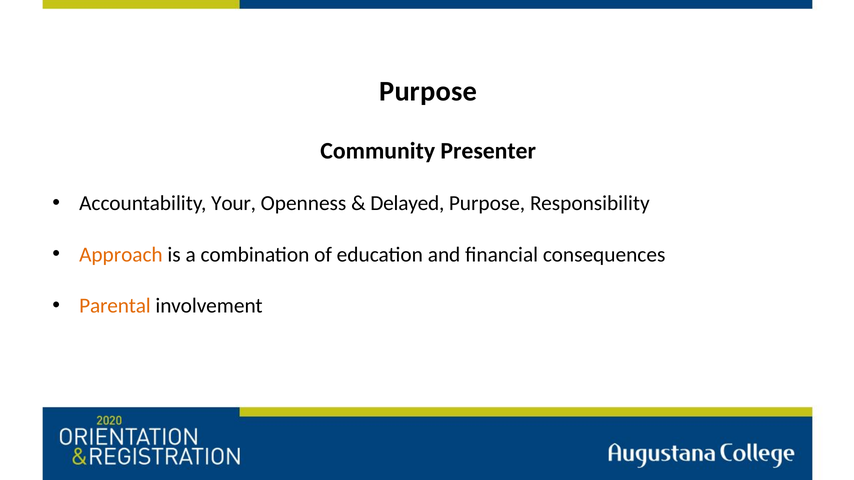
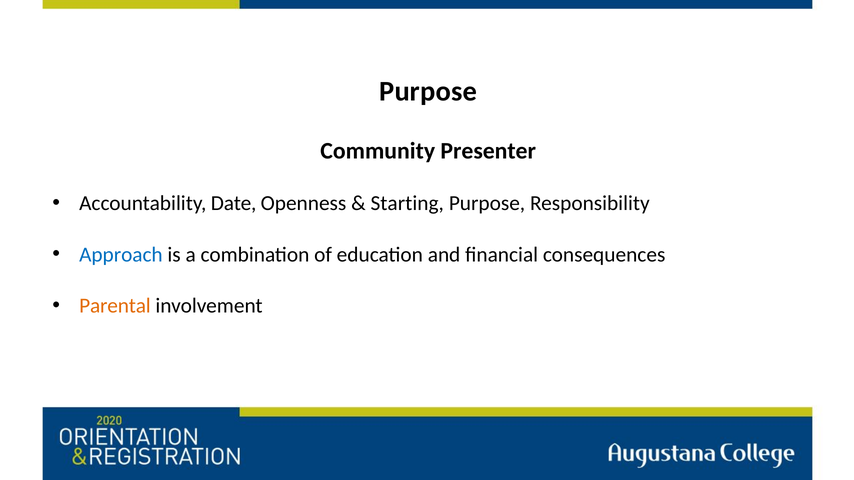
Your: Your -> Date (234, 204)
Delayed: Delayed -> Starting (407, 204)
Approach colour: orange -> blue (121, 255)
